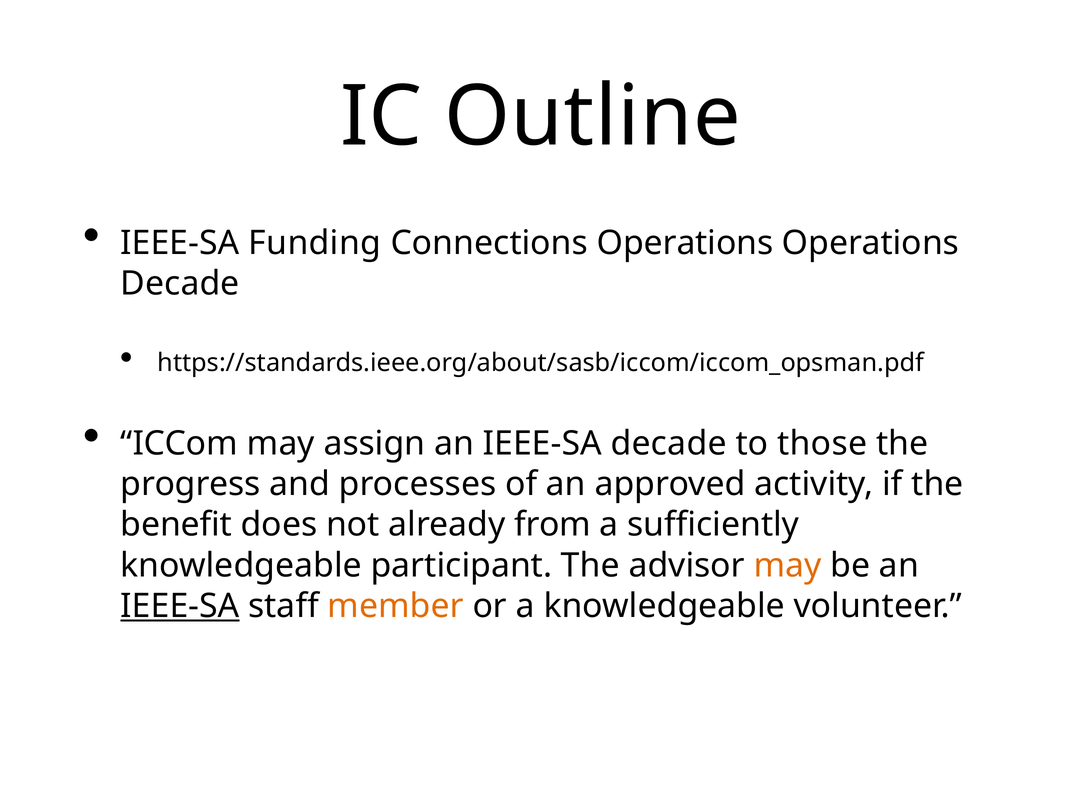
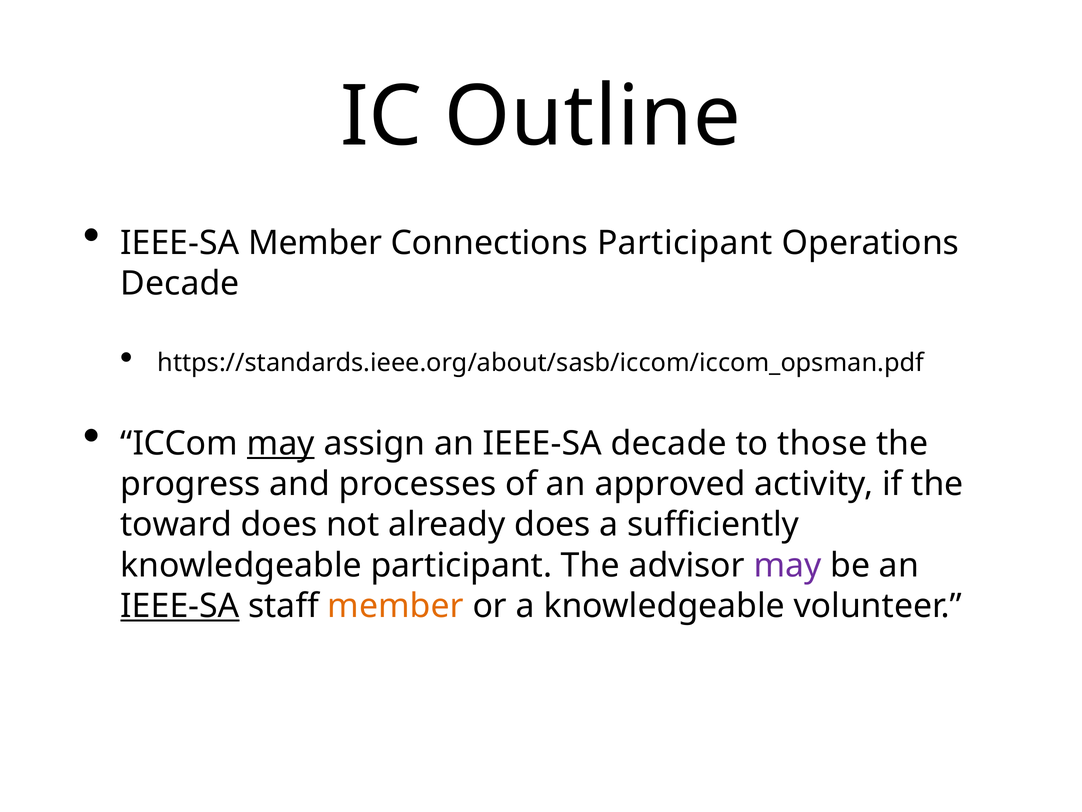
IEEE-SA Funding: Funding -> Member (315, 243)
Connections Operations: Operations -> Participant (685, 243)
may underline: none -> present (281, 443)
benefit: benefit -> toward (176, 525)
already from: from -> does (552, 525)
may colour: orange -> purple (788, 565)
